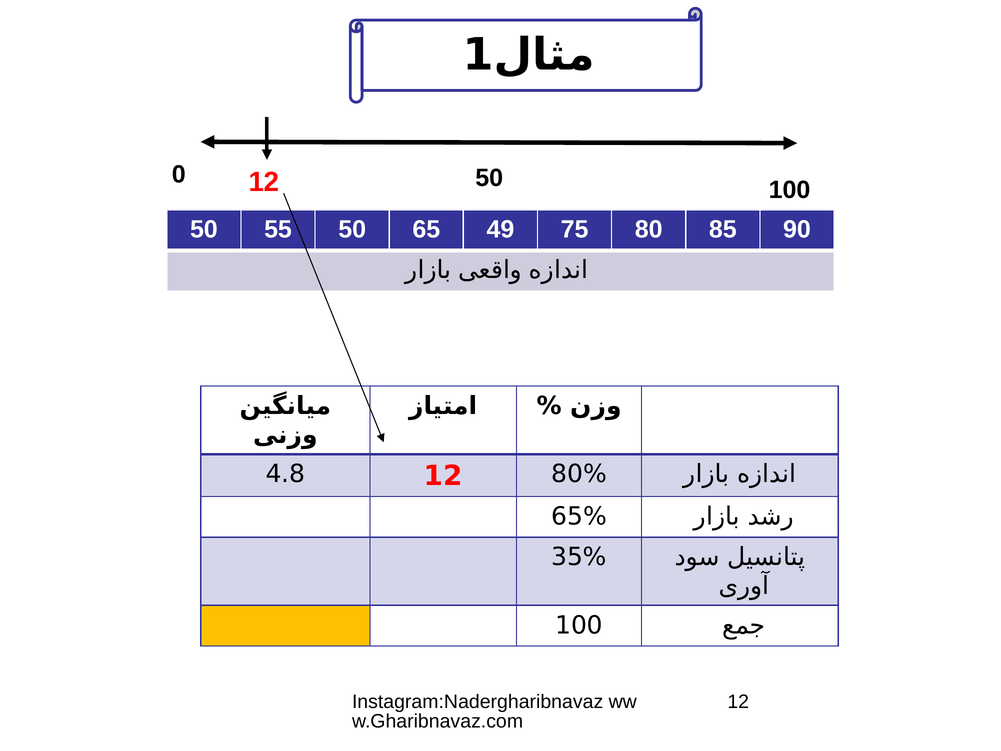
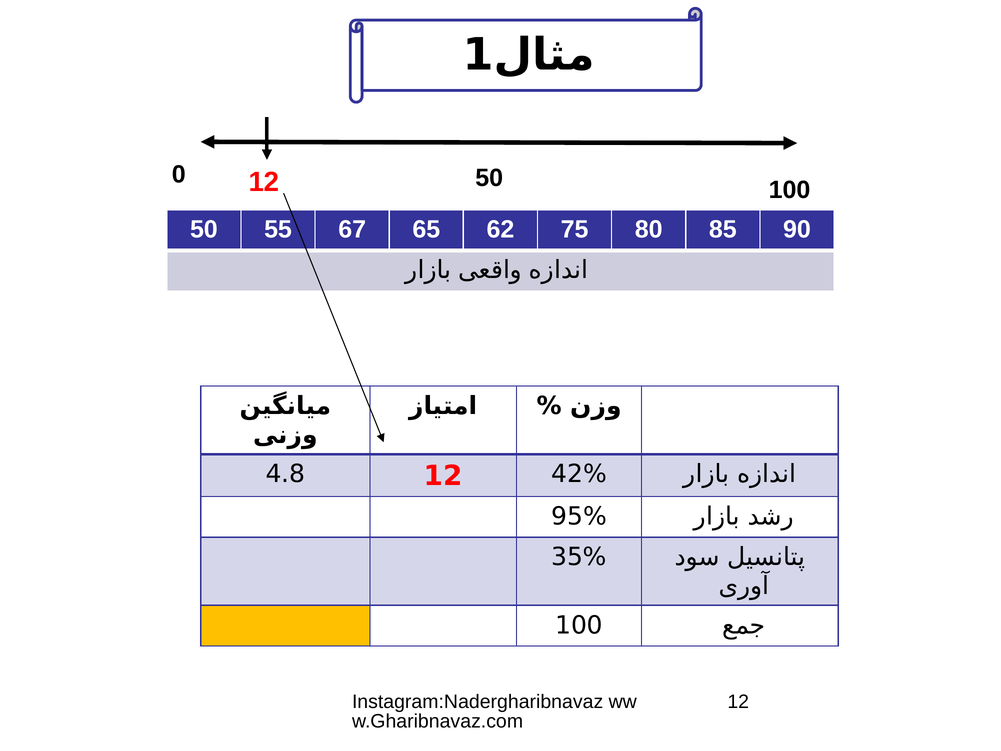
55 50: 50 -> 67 (352, 229)
49: 49 -> 62 (500, 229)
80%: 80% -> 42% (579, 474)
65%: 65% -> 95% (579, 516)
